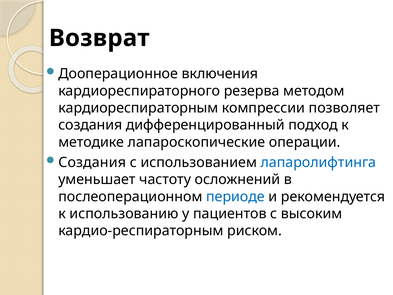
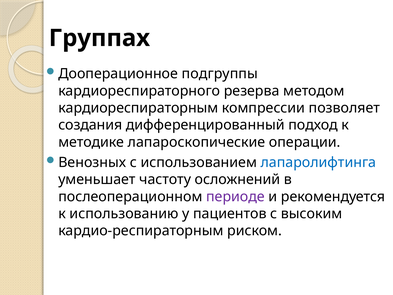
Возврат: Возврат -> Группах (99, 38)
включения: включения -> подгруппы (220, 74)
Создания: Создания -> Венозных (92, 162)
периоде colour: blue -> purple (235, 196)
